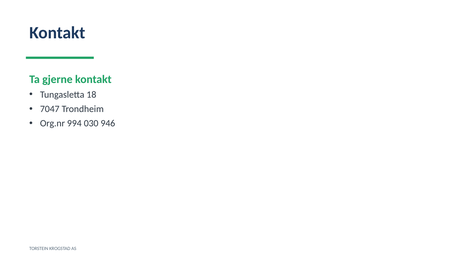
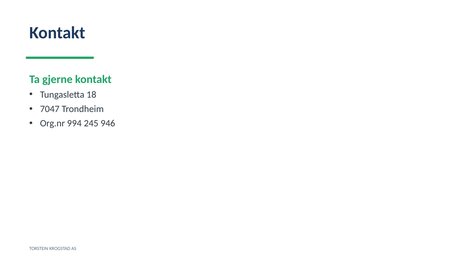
030: 030 -> 245 (91, 123)
